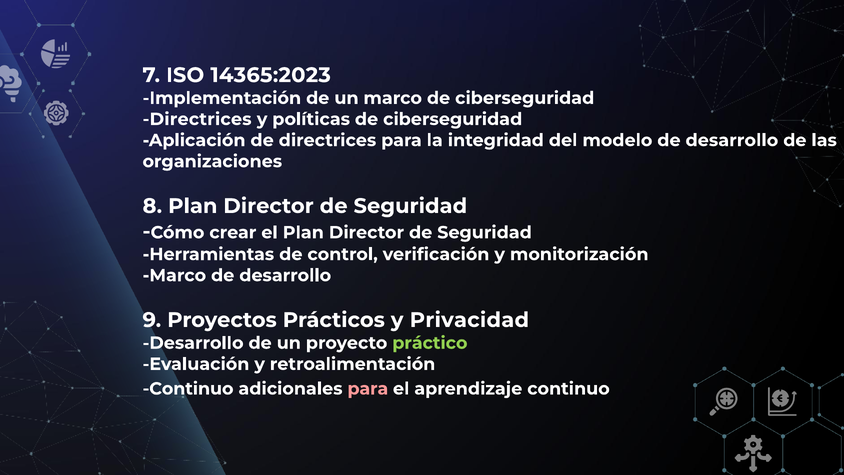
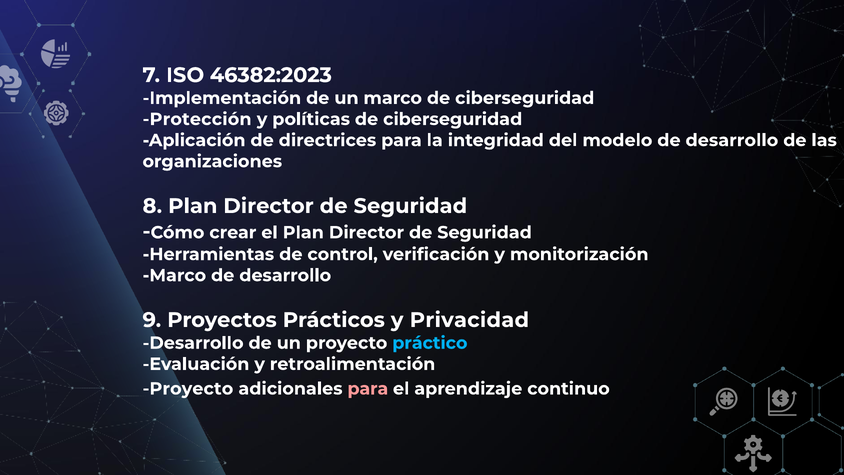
14365:2023: 14365:2023 -> 46382:2023 (271, 75)
Directrices: Directrices -> Protección (197, 119)
práctico colour: light green -> light blue (430, 343)
Continuo: Continuo -> Proyecto (188, 389)
